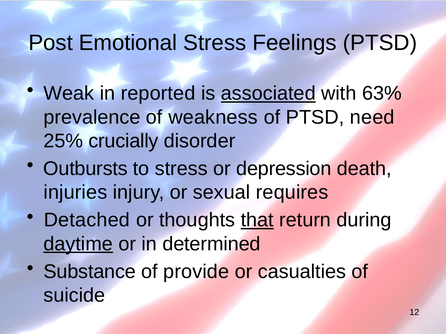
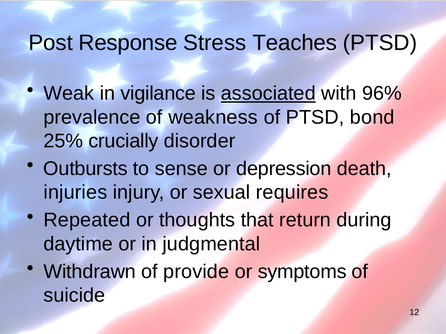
Emotional: Emotional -> Response (128, 43)
Feelings: Feelings -> Teaches (295, 43)
reported: reported -> vigilance (158, 94)
63%: 63% -> 96% (382, 94)
need: need -> bond (372, 117)
to stress: stress -> sense (181, 169)
Detached: Detached -> Repeated (87, 220)
that underline: present -> none (257, 220)
daytime underline: present -> none (78, 244)
determined: determined -> judgmental (211, 244)
Substance: Substance -> Withdrawn (90, 272)
casualties: casualties -> symptoms (302, 272)
